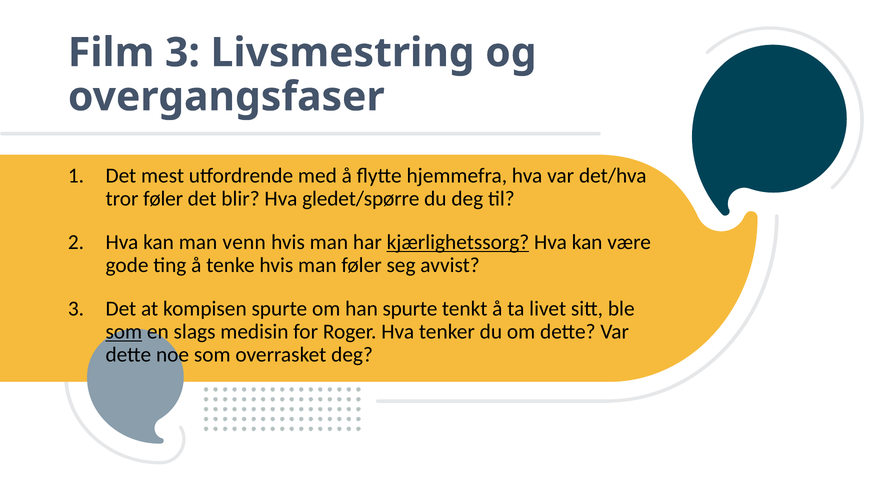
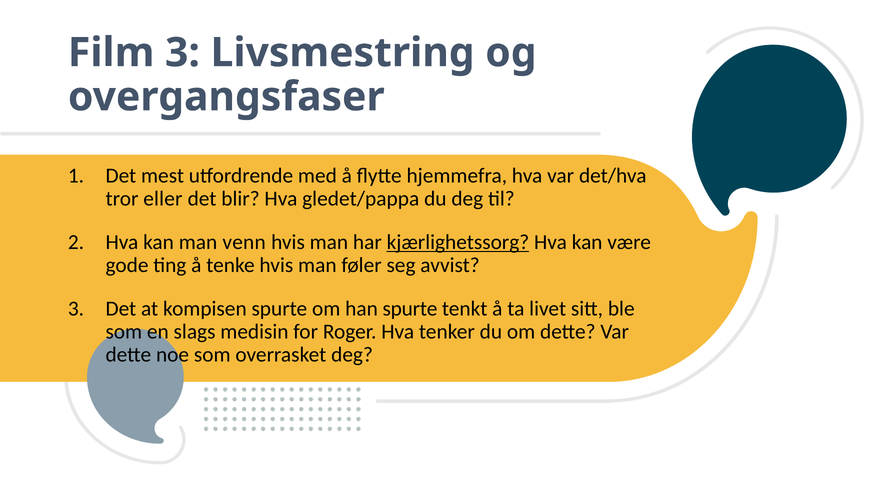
tror føler: føler -> eller (163, 199)
gledet/spørre: gledet/spørre -> gledet/pappa (361, 199)
som underline: present -> none (124, 332)
